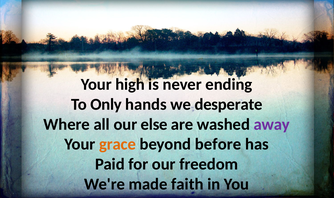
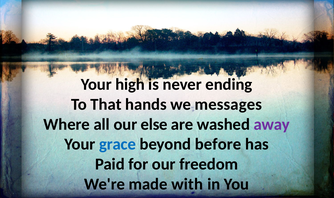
Only: Only -> That (106, 104)
desperate: desperate -> messages (228, 104)
grace colour: orange -> blue (117, 144)
faith: faith -> with (187, 184)
